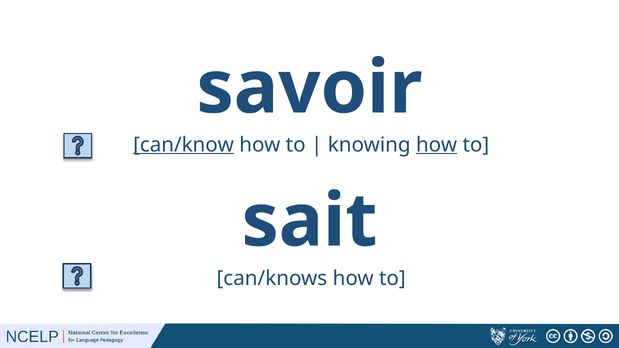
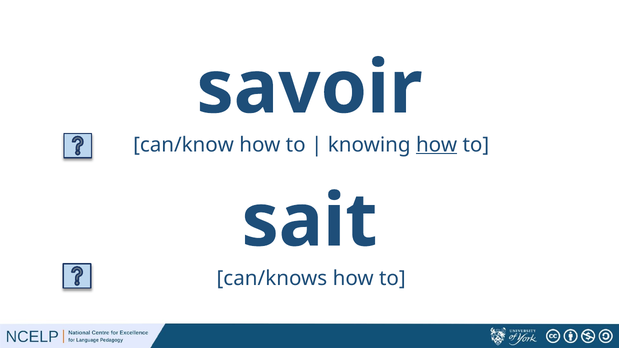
can/know underline: present -> none (184, 145)
